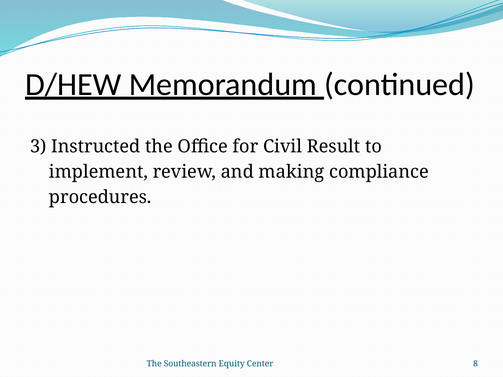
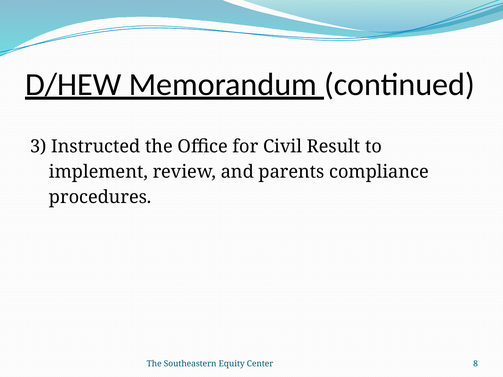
making: making -> parents (292, 172)
